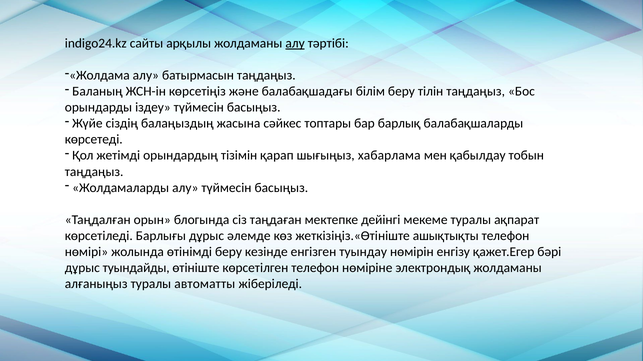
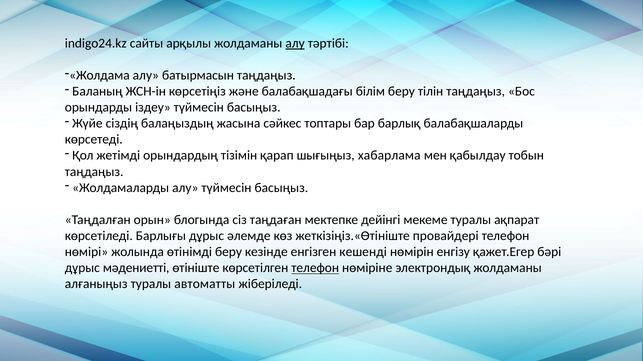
ашықтықты: ашықтықты -> провайдері (446, 236)
туындау: туындау -> кешенді (363, 252)
туындайды: туындайды -> мәдениетті (136, 268)
телефон underline: none -> present (315, 268)
